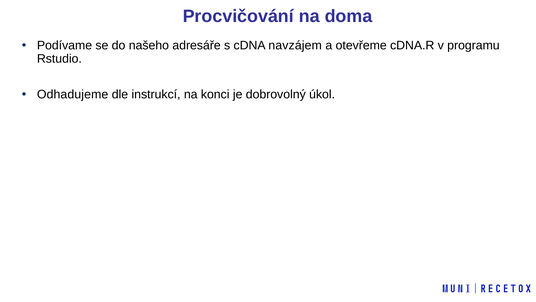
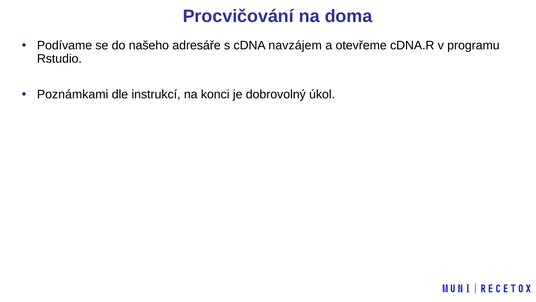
Odhadujeme: Odhadujeme -> Poznámkami (73, 94)
